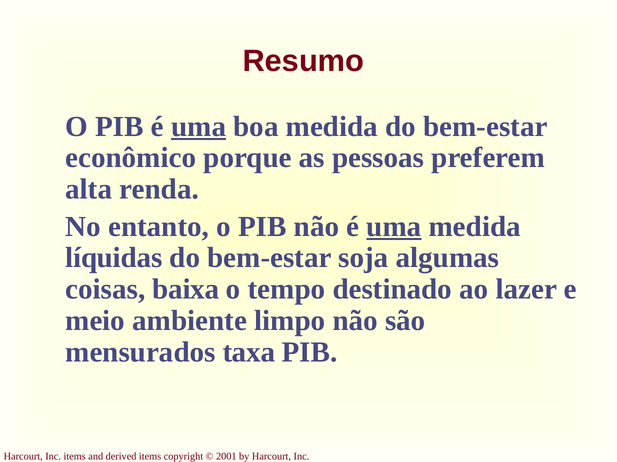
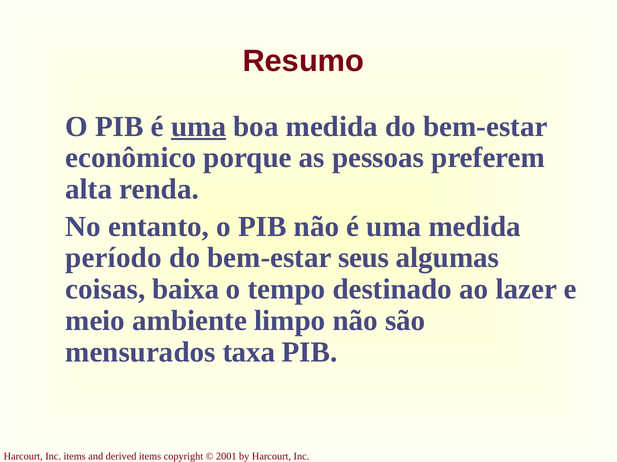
uma underline: present -> none (394, 227)
líquidas: líquidas -> período (114, 258)
soja: soja -> seus (364, 258)
